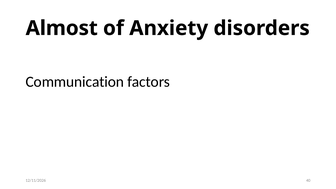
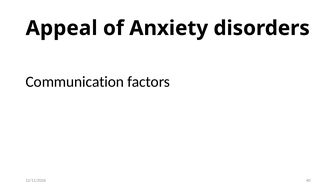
Almost: Almost -> Appeal (62, 28)
